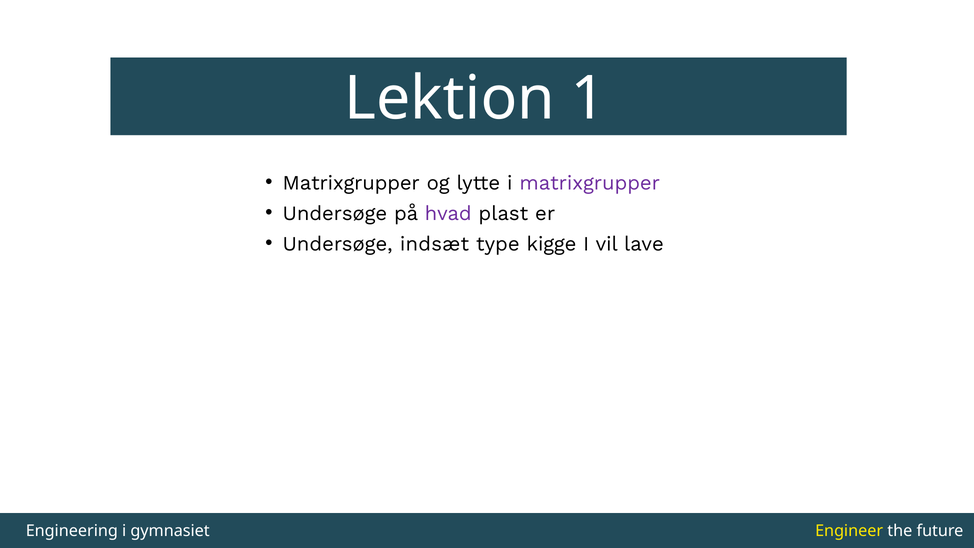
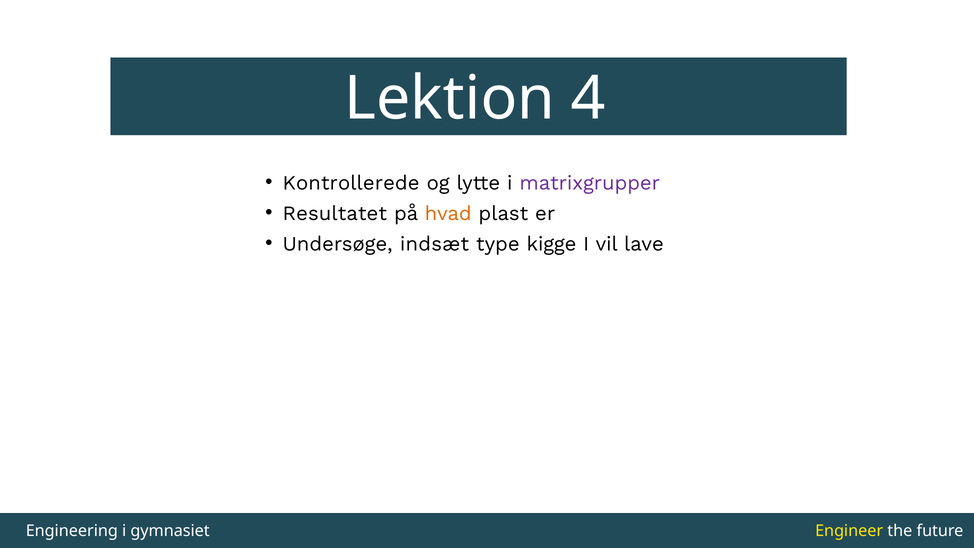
1: 1 -> 4 (588, 99)
Matrixgrupper: Matrixgrupper -> Kontrollerede (351, 183)
Undersøge: Undersøge -> Resultatet (335, 213)
hvad colour: purple -> orange (448, 213)
